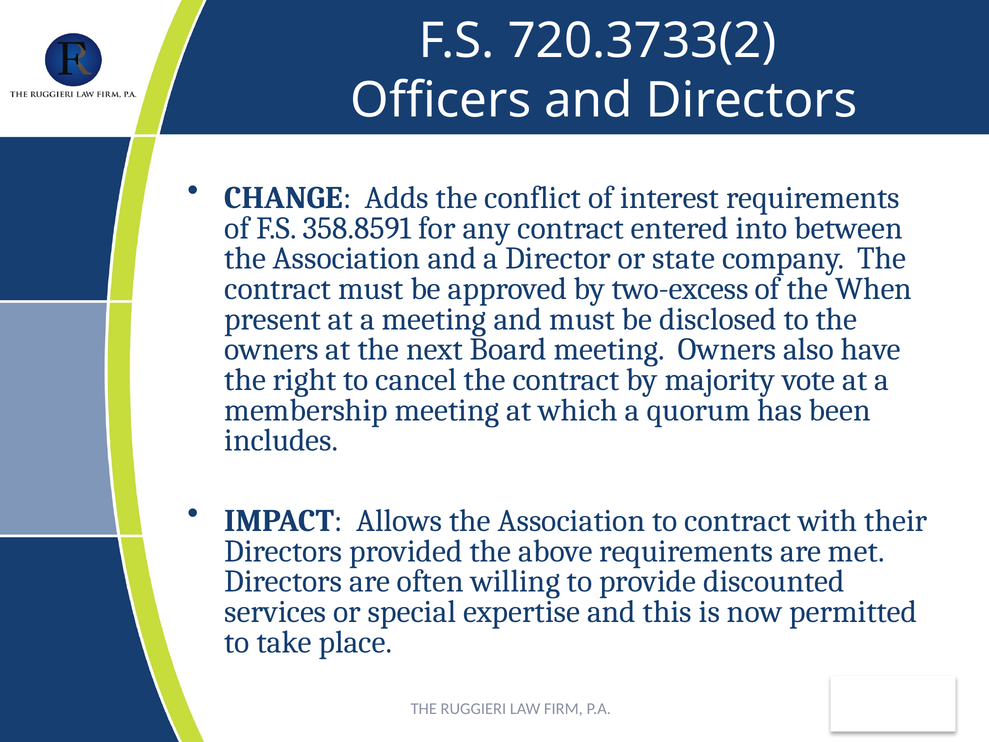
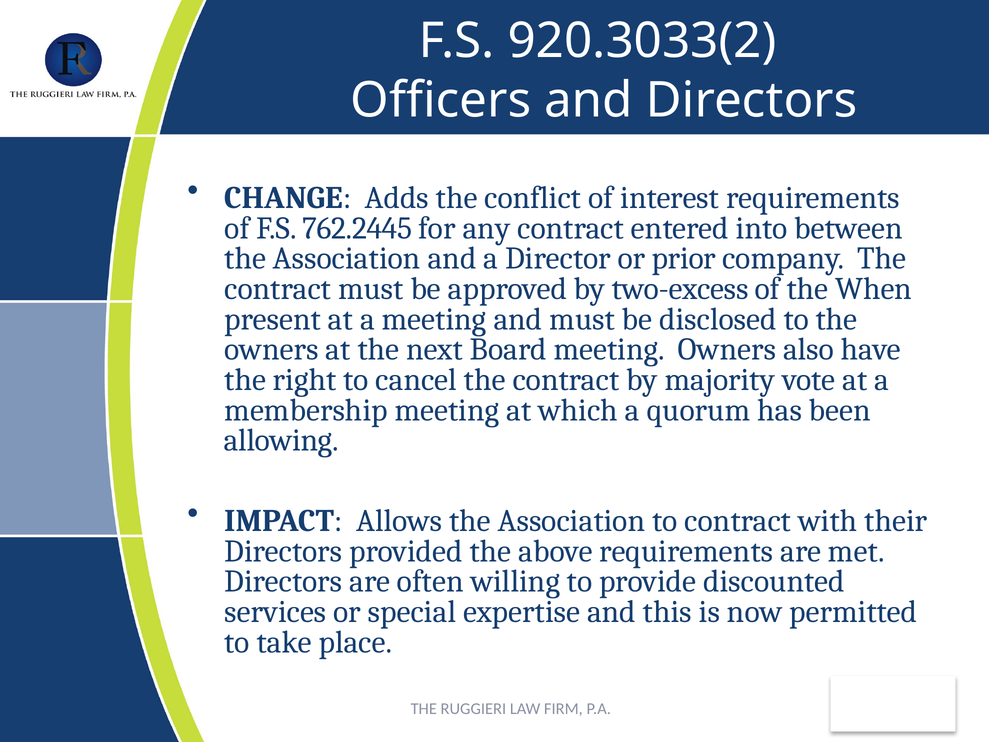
720.3733(2: 720.3733(2 -> 920.3033(2 (642, 41)
358.8591: 358.8591 -> 762.2445 (357, 228)
state: state -> prior (684, 258)
includes: includes -> allowing (281, 440)
